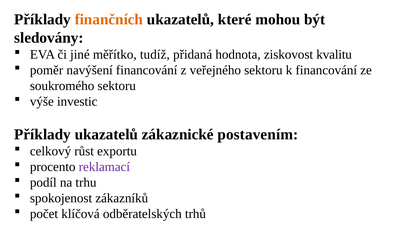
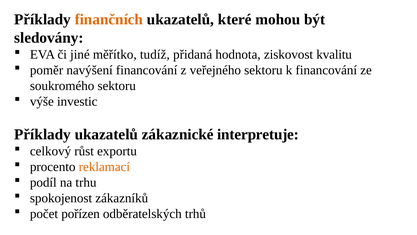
postavením: postavením -> interpretuje (258, 134)
reklamací colour: purple -> orange (104, 167)
klíčová: klíčová -> pořízen (81, 213)
